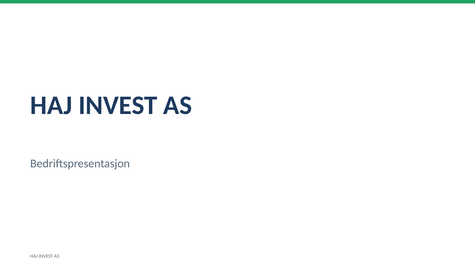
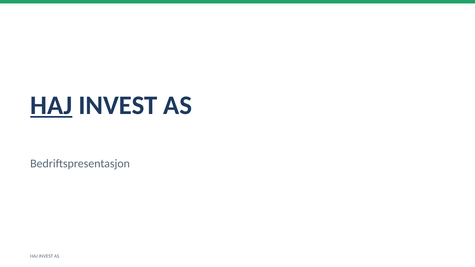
HAJ underline: none -> present (51, 105)
